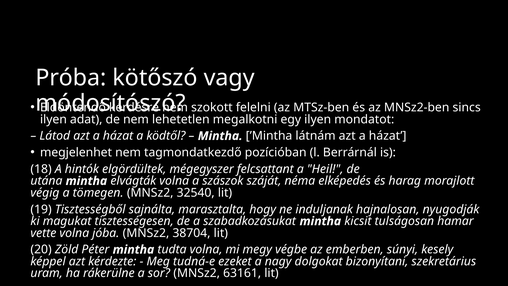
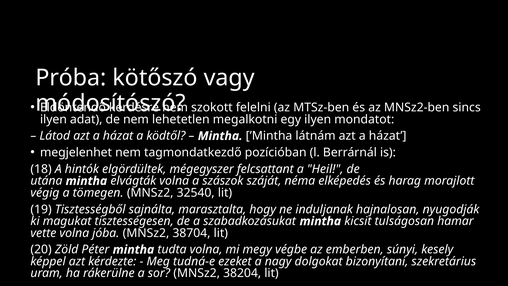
63161: 63161 -> 38204 (242, 273)
